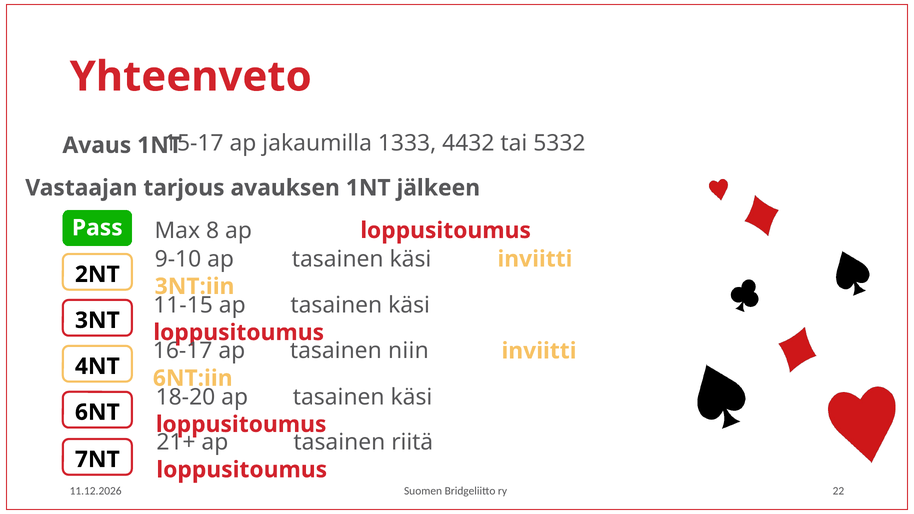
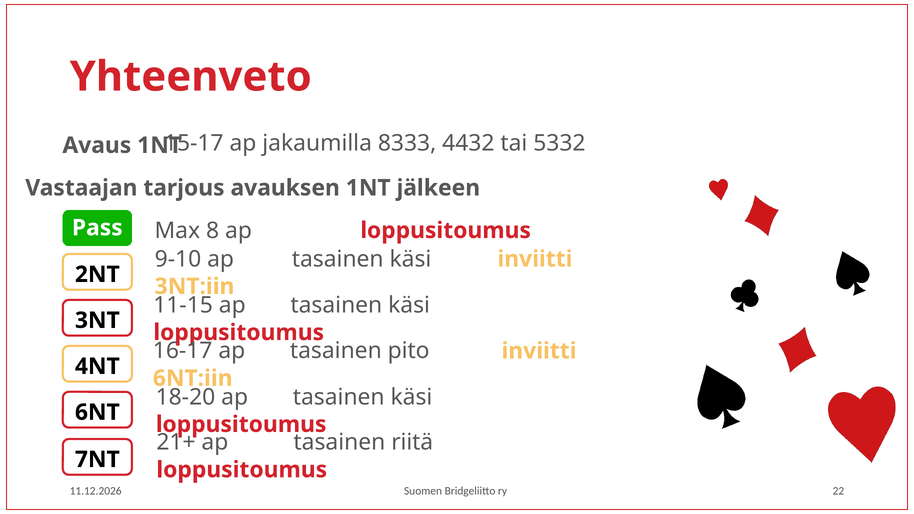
1333: 1333 -> 8333 (407, 143)
niin: niin -> pito (409, 351)
